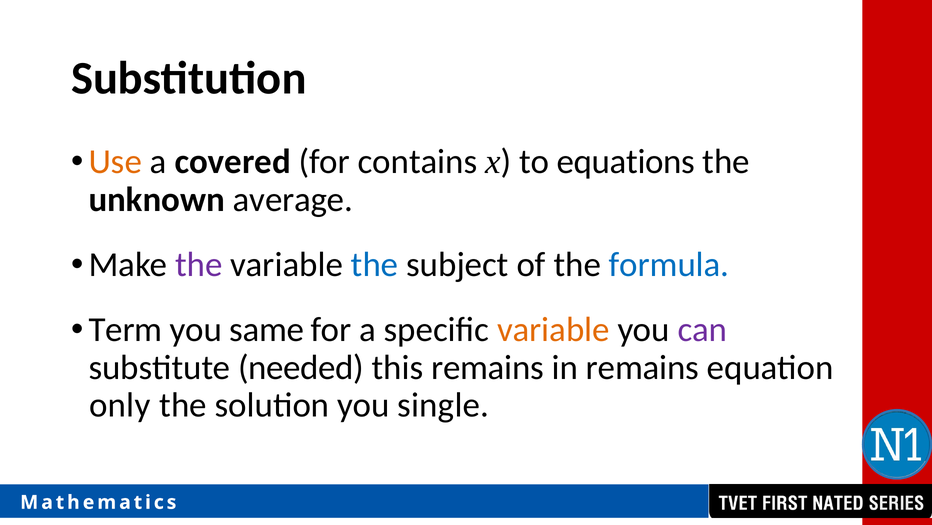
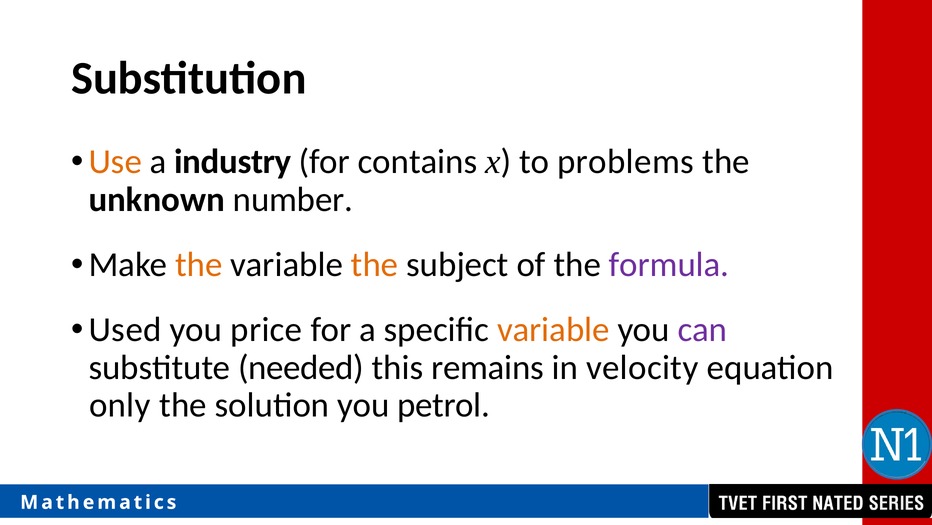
covered: covered -> industry (233, 162)
equations: equations -> problems (626, 162)
average: average -> number (293, 199)
the colour: purple -> orange (199, 264)
the colour: blue -> orange (375, 264)
formula colour: blue -> purple (669, 264)
Term: Term -> Used (125, 329)
same: same -> price (266, 329)
in remains: remains -> velocity (642, 367)
single: single -> petrol (444, 405)
